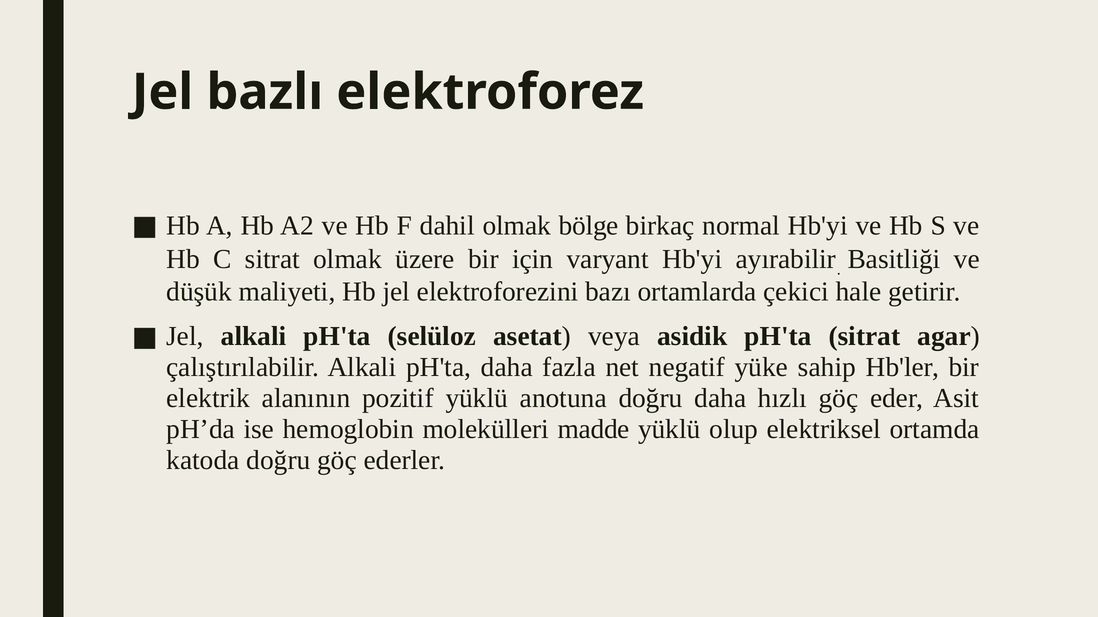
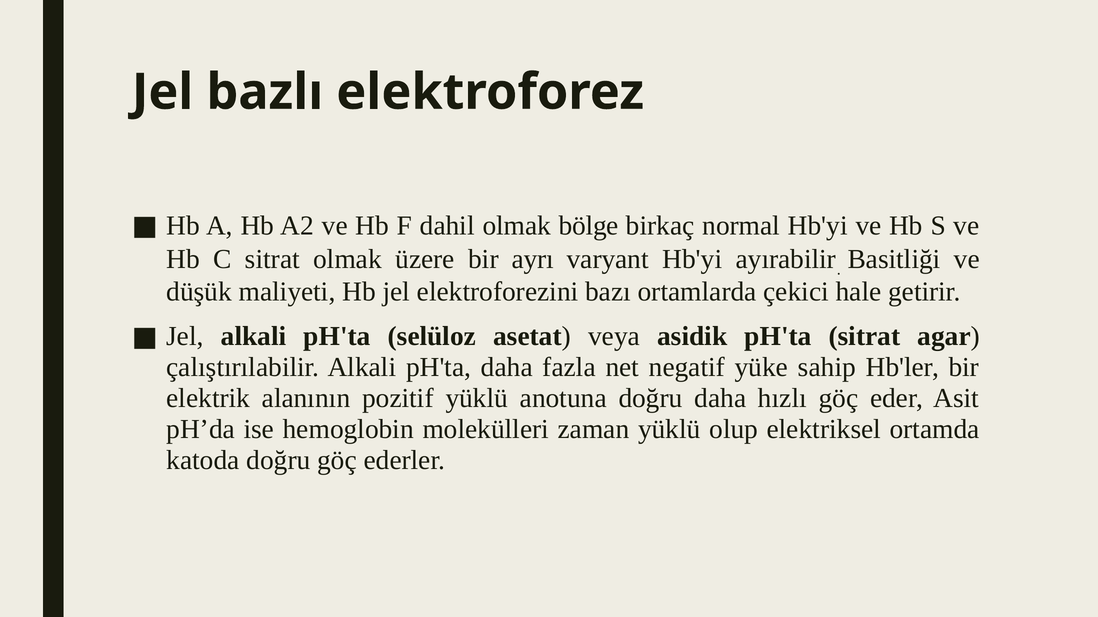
için: için -> ayrı (533, 259)
madde: madde -> zaman (594, 429)
